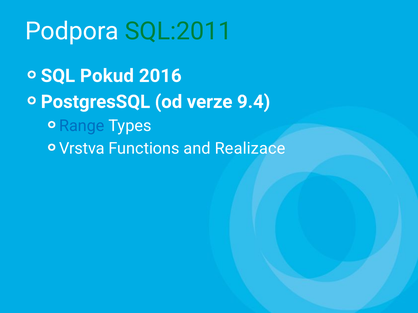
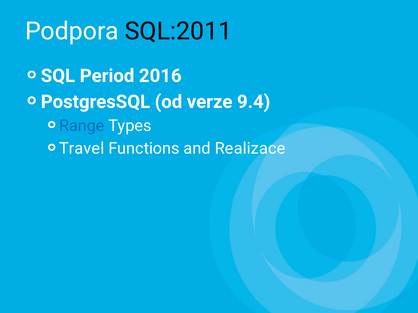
SQL:2011 colour: green -> black (179, 31)
Pokud: Pokud -> Period (107, 76)
Vrstva: Vrstva -> Travel (82, 149)
